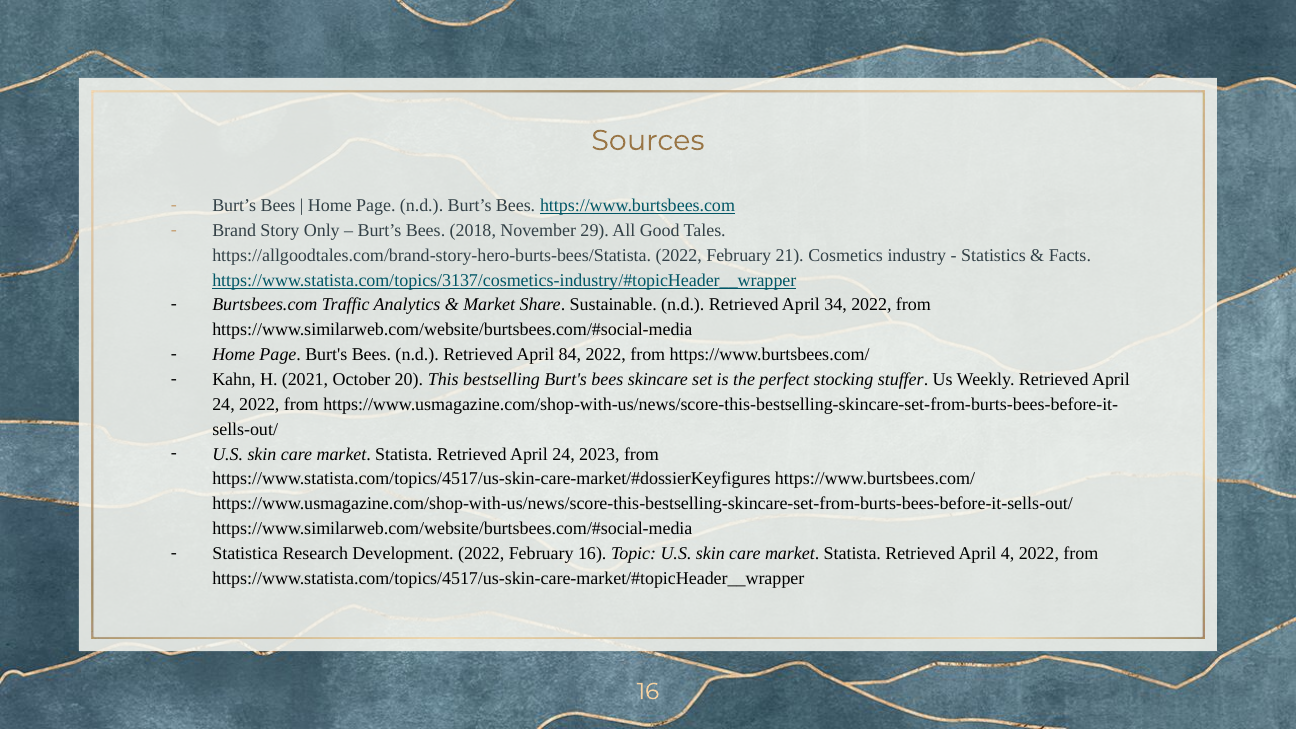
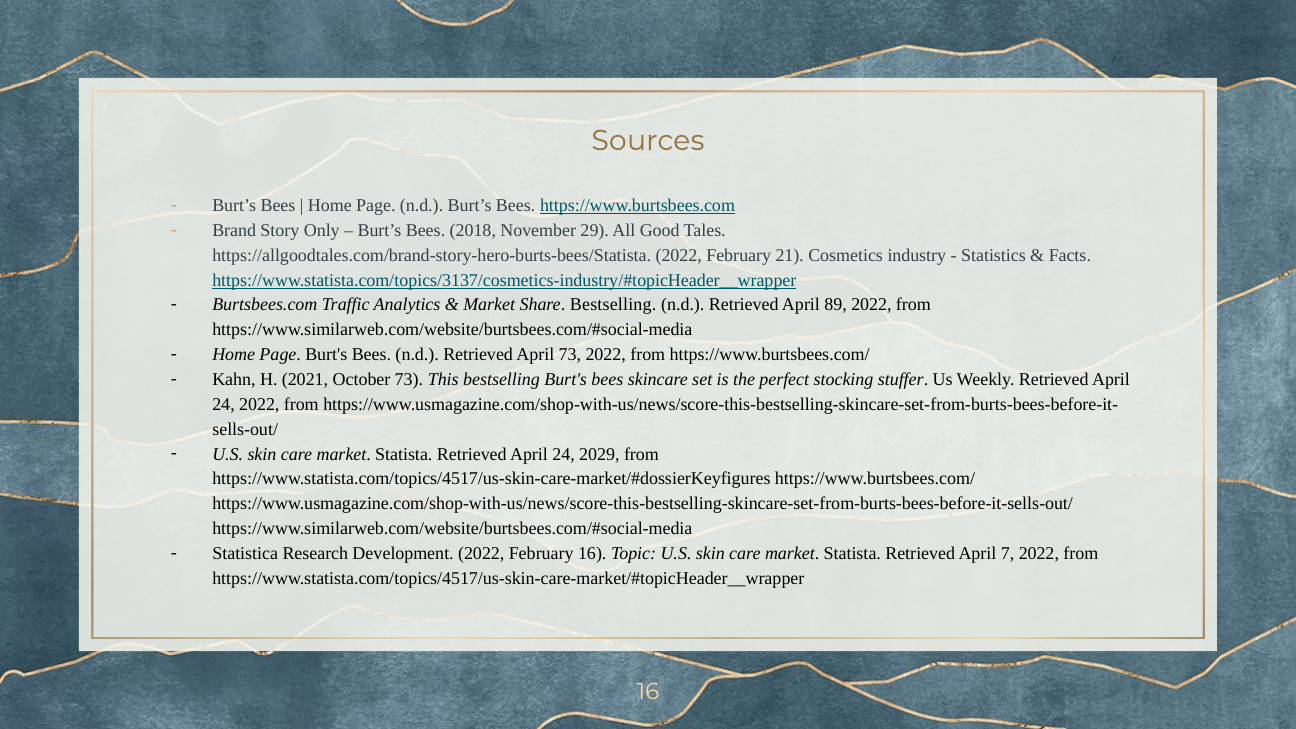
Share Sustainable: Sustainable -> Bestselling (613, 305)
34: 34 -> 89 (836, 305)
April 84: 84 -> 73 (570, 355)
October 20: 20 -> 73 (409, 380)
2023: 2023 -> 2029 (599, 454)
4: 4 -> 7 (1008, 553)
